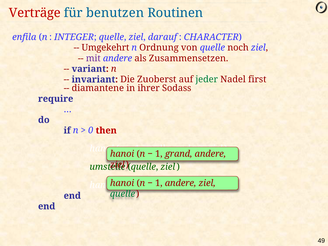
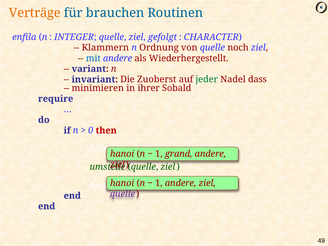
Verträge colour: red -> orange (35, 13)
benutzen: benutzen -> brauchen (115, 13)
darauf: darauf -> gefolgt (162, 37)
Umgekehrt: Umgekehrt -> Klammern (105, 48)
mit colour: purple -> blue (93, 58)
Zusammensetzen: Zusammensetzen -> Wiederhergestellt (189, 58)
first: first -> dass (257, 79)
diamantene: diamantene -> minimieren (98, 88)
Sodass: Sodass -> Sobald (177, 88)
quelle colour: green -> purple (123, 194)
